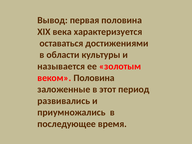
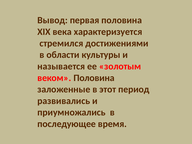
оставаться: оставаться -> стремился (61, 43)
